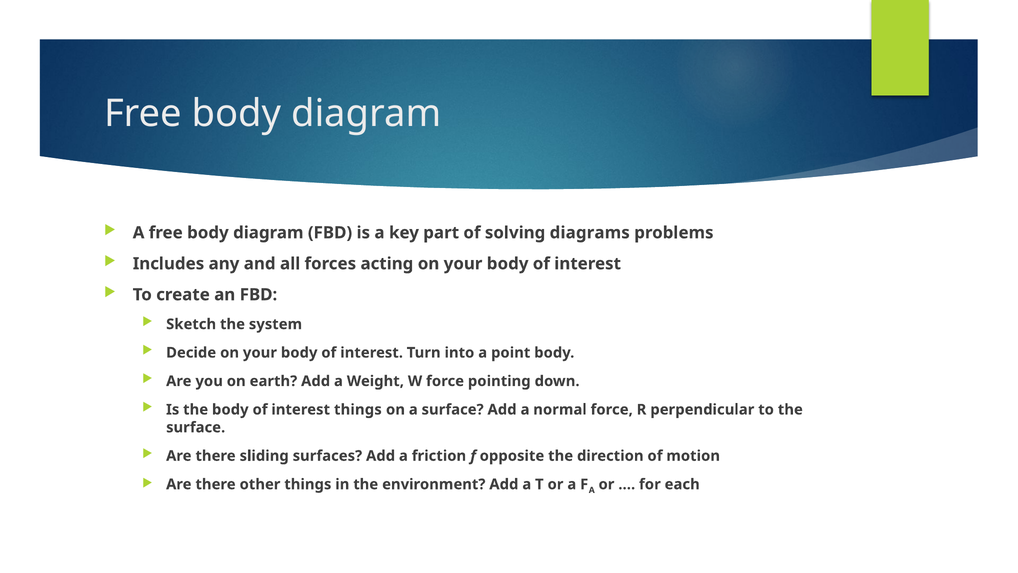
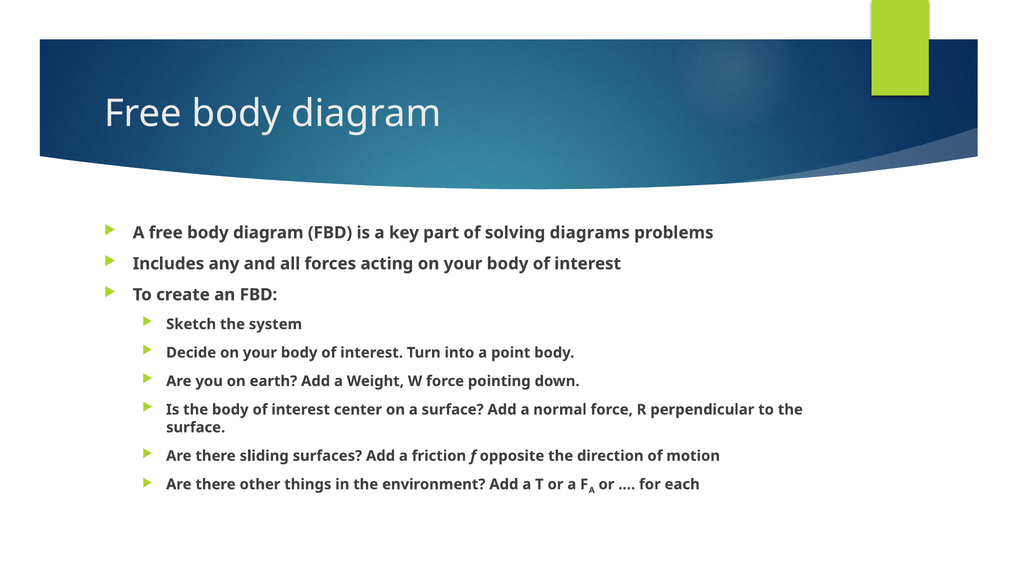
interest things: things -> center (358, 409)
